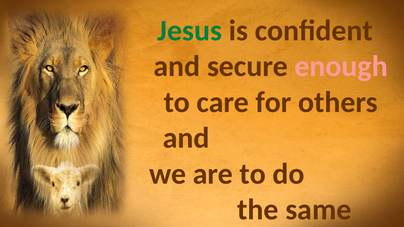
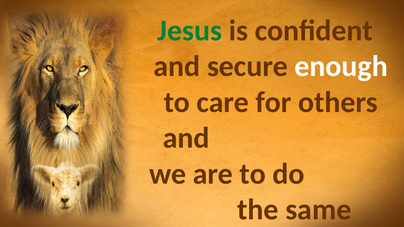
enough colour: pink -> white (341, 66)
